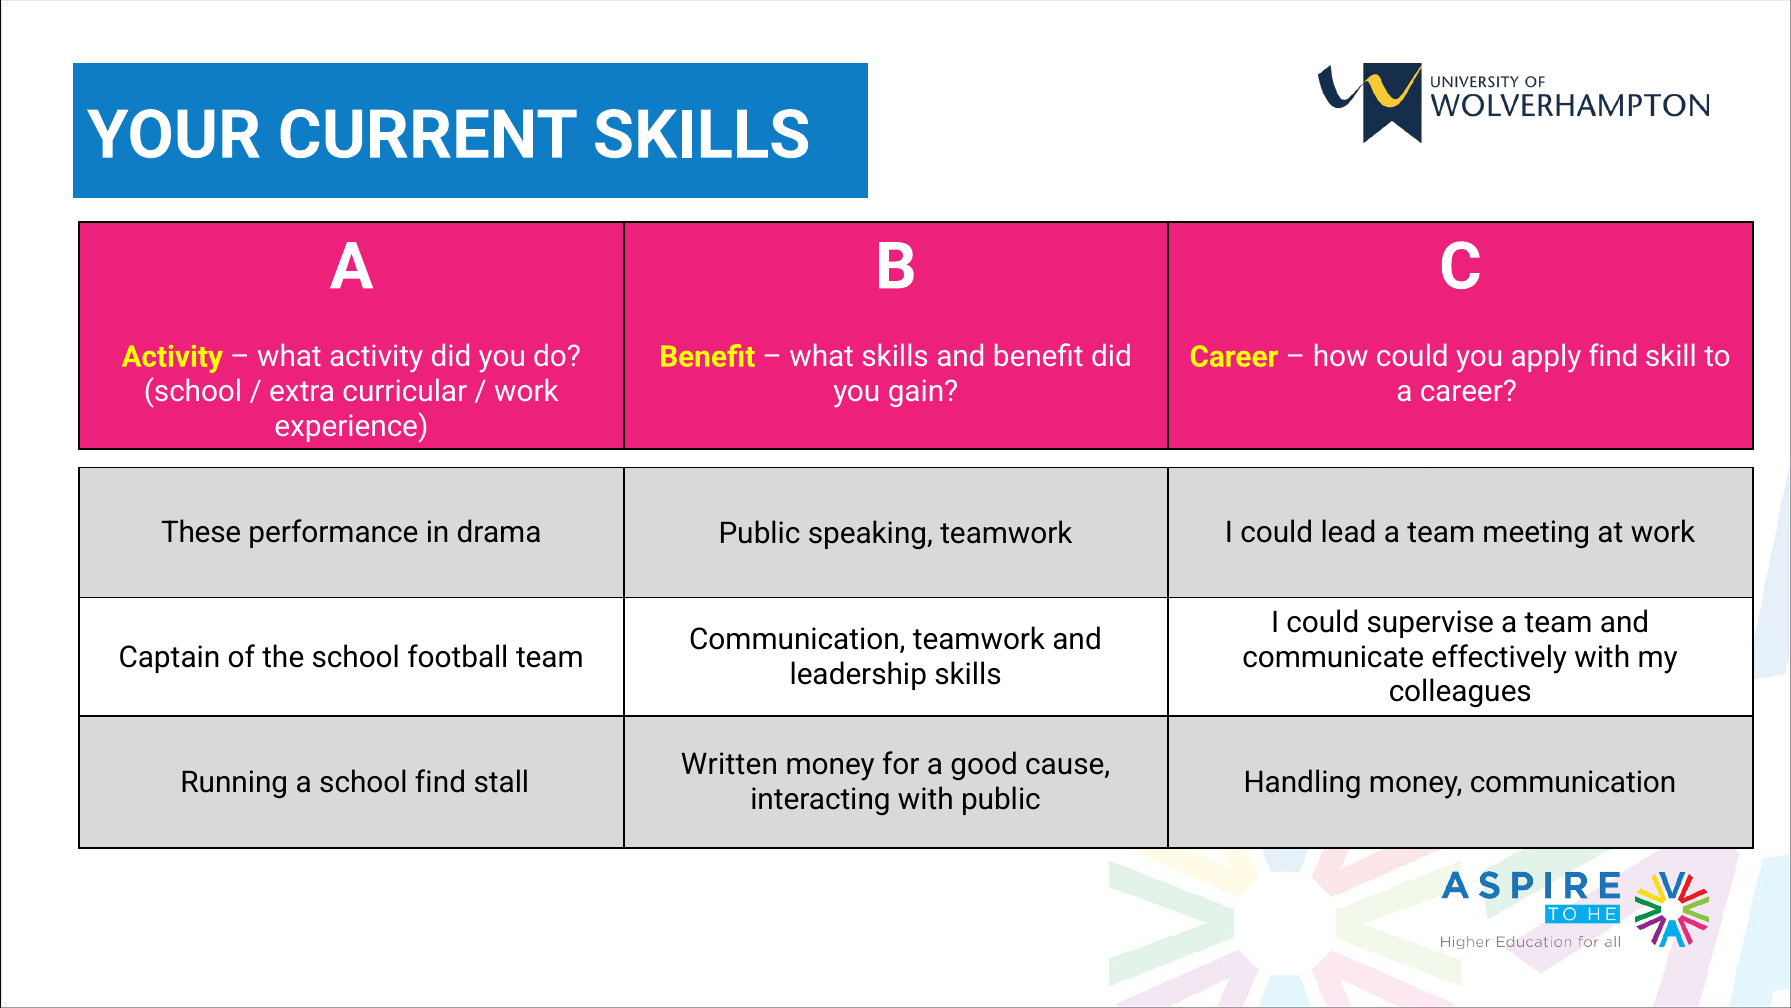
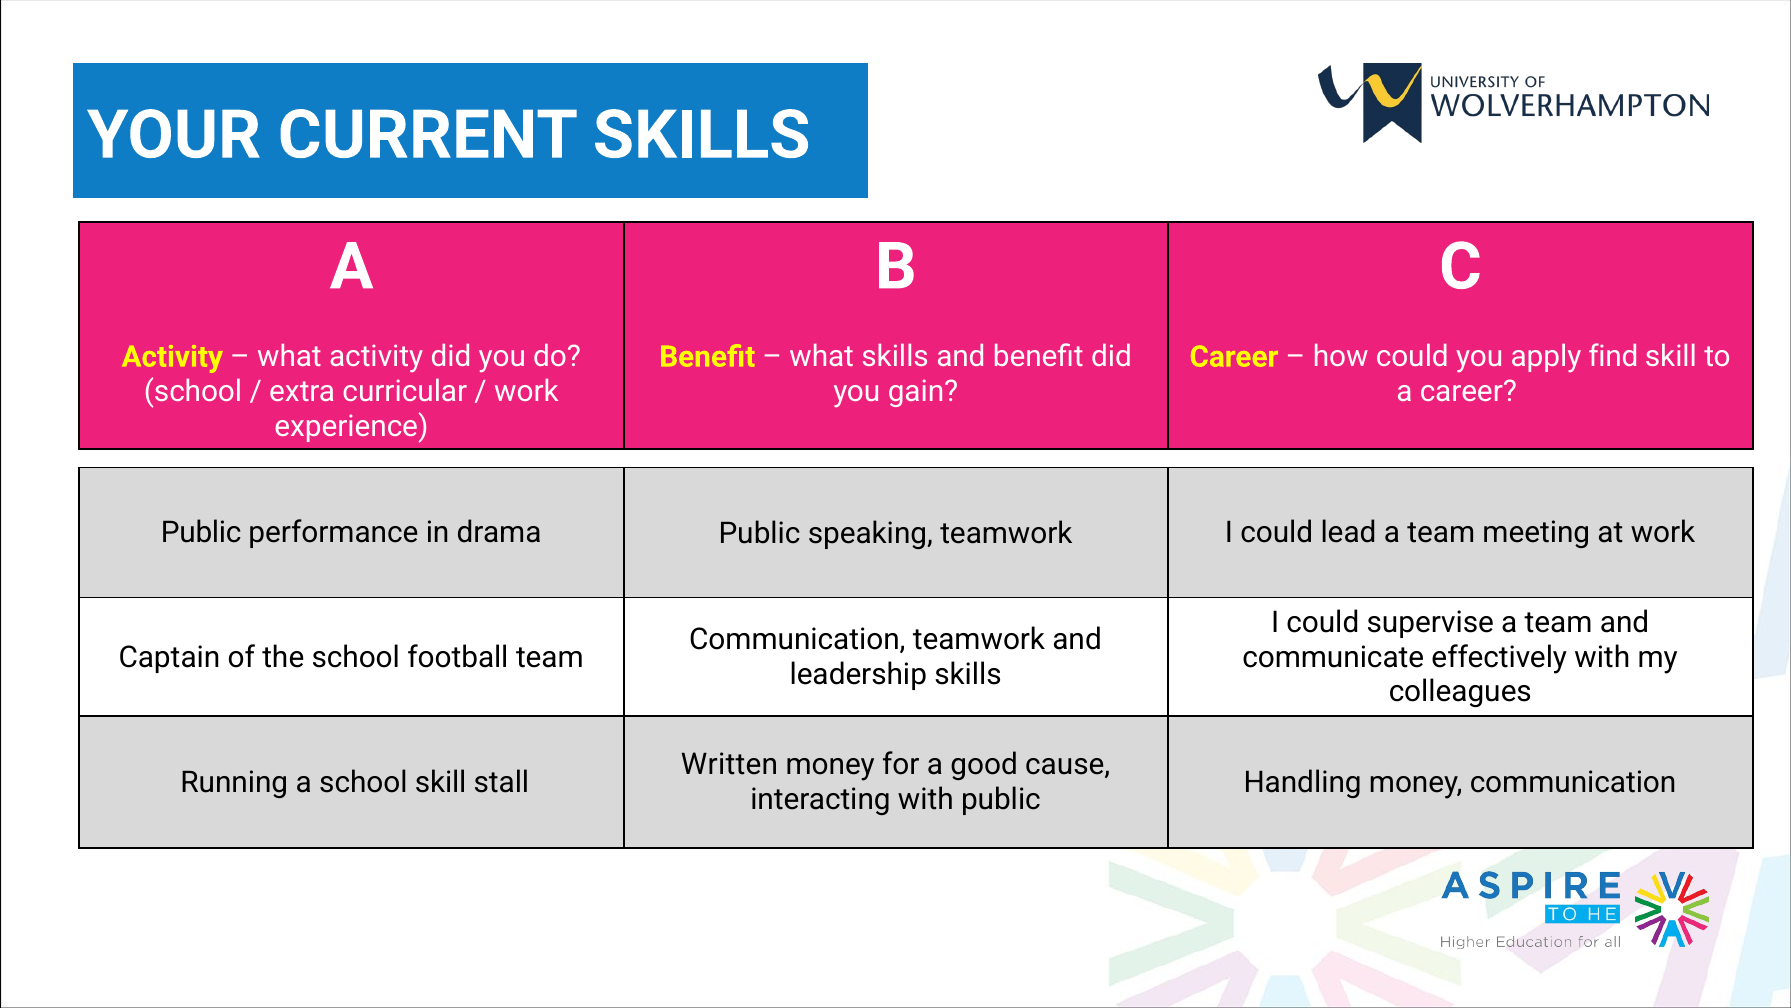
These: These -> Public (201, 533)
school find: find -> skill (441, 782)
